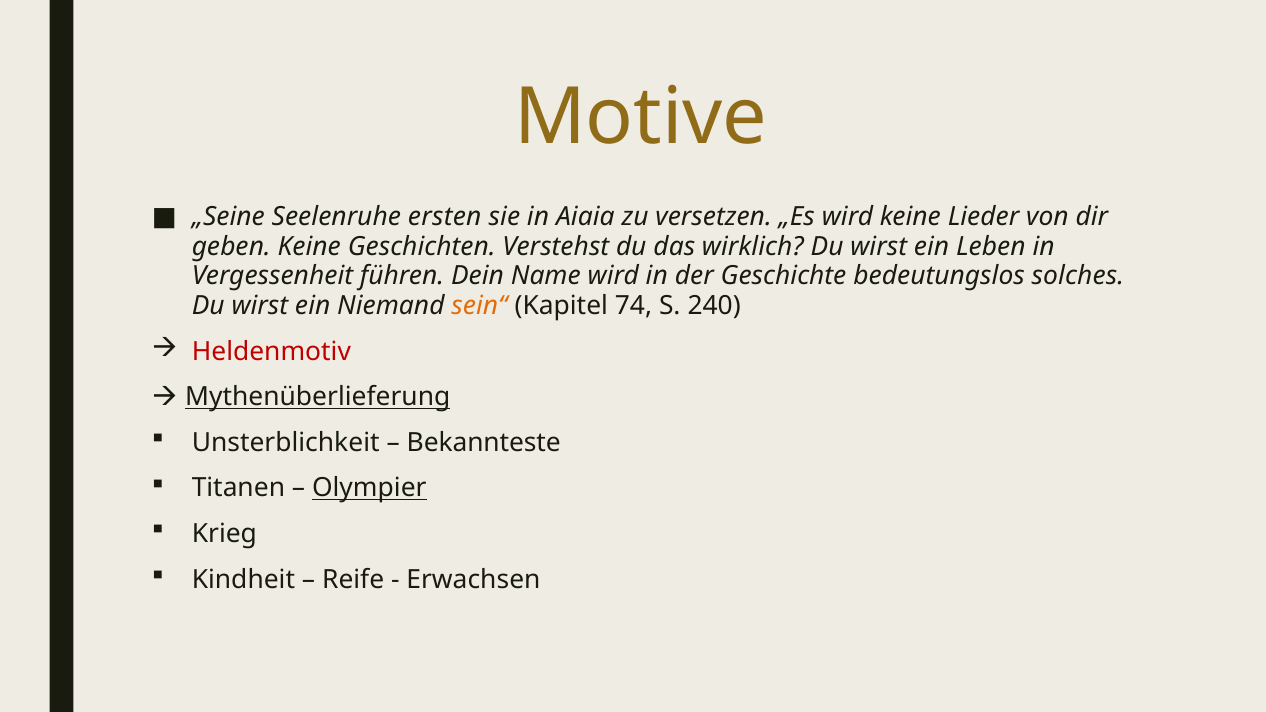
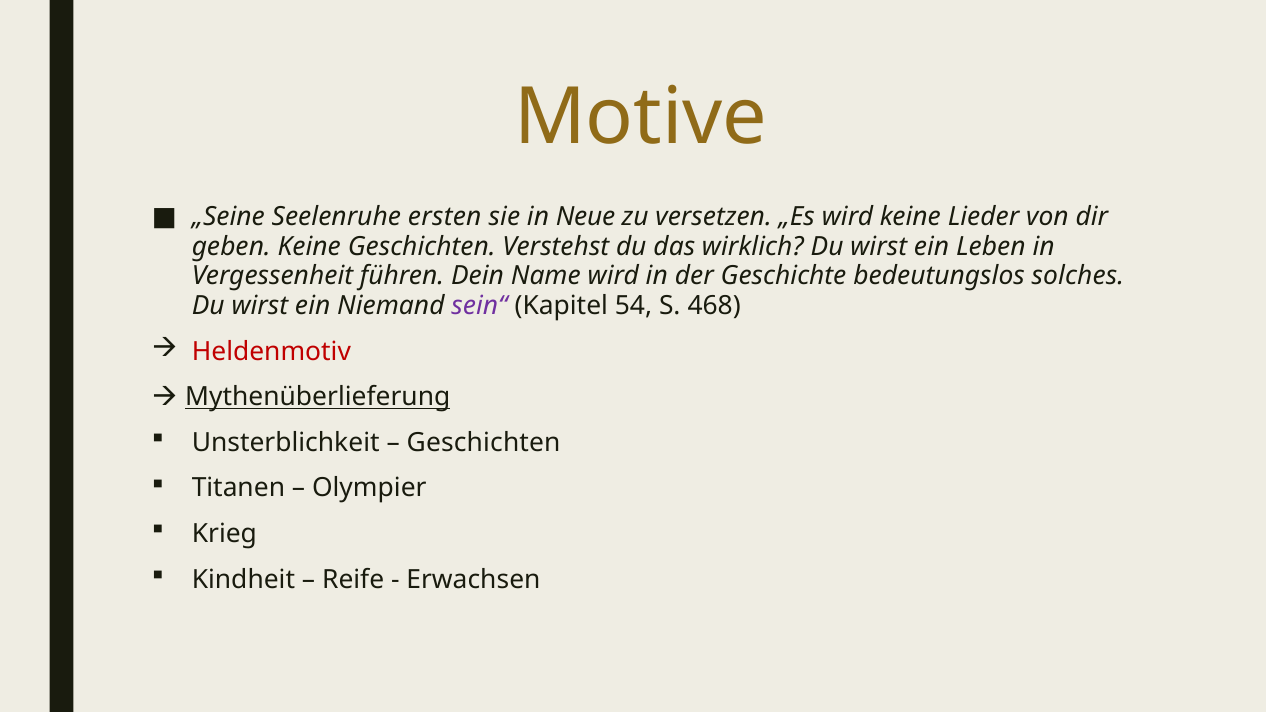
Aiaia: Aiaia -> Neue (586, 217)
sein“ colour: orange -> purple (479, 306)
74: 74 -> 54 (633, 306)
240: 240 -> 468 (714, 306)
Bekannteste: Bekannteste -> Geschichten (484, 443)
Olympier underline: present -> none (369, 488)
